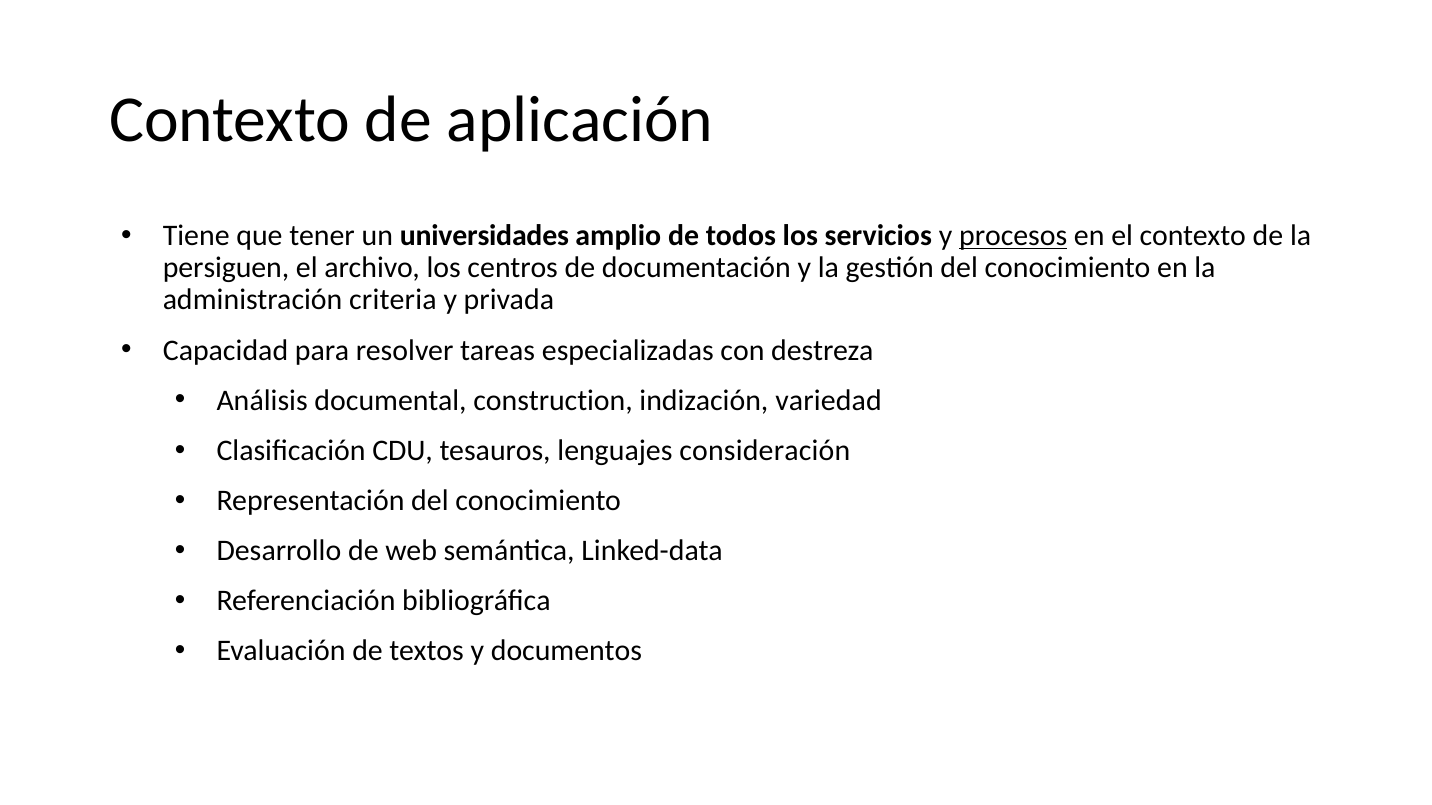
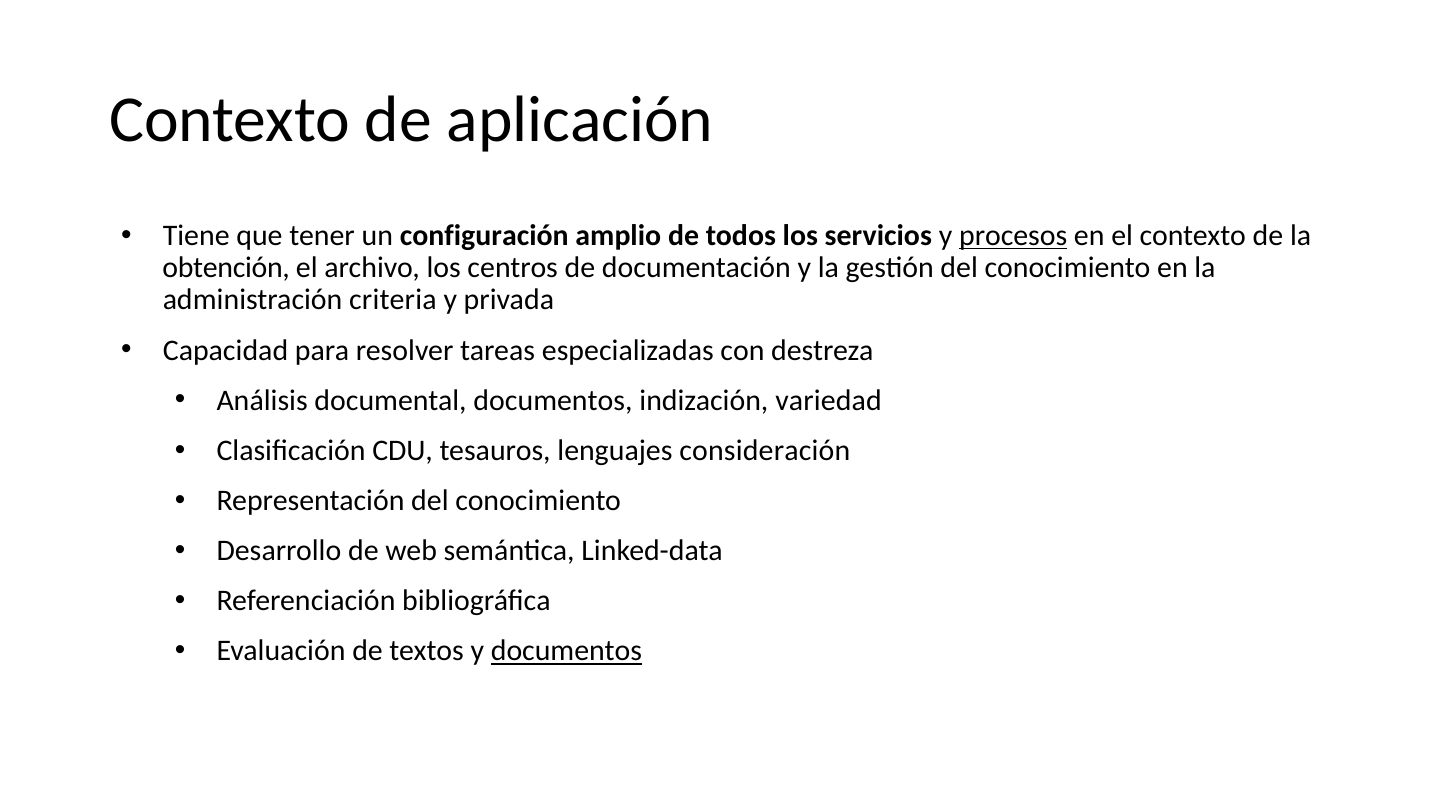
universidades: universidades -> configuración (484, 236)
persiguen: persiguen -> obtención (226, 268)
documental construction: construction -> documentos (553, 401)
documentos underline: none -> present (566, 651)
